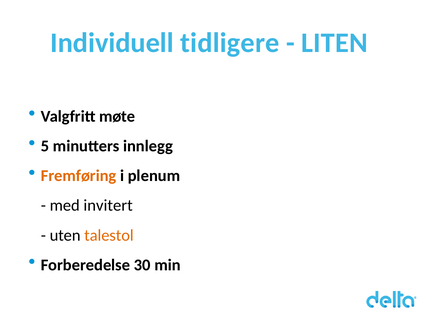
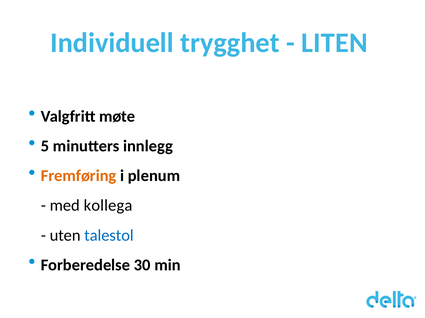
tidligere: tidligere -> trygghet (230, 43)
invitert: invitert -> kollega (108, 206)
talestol colour: orange -> blue (109, 236)
